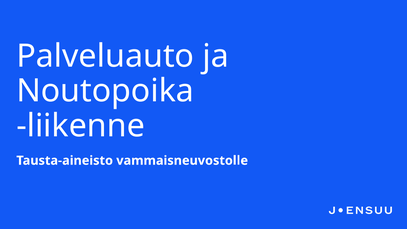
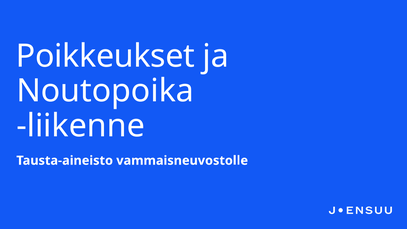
Palveluauto: Palveluauto -> Poikkeukset (105, 56)
